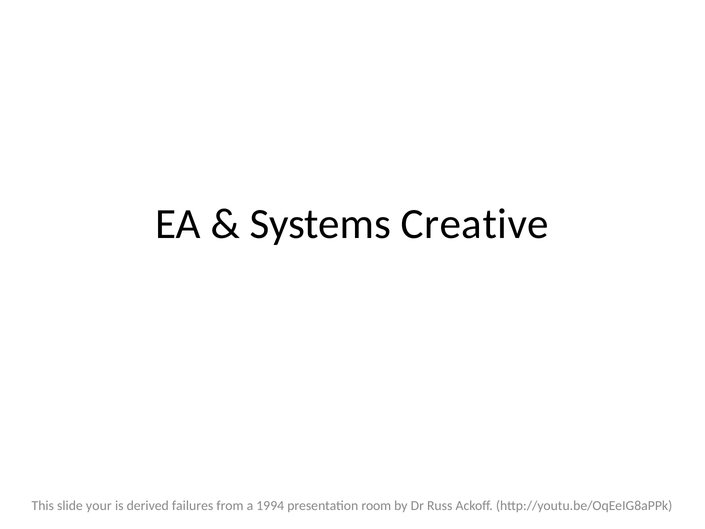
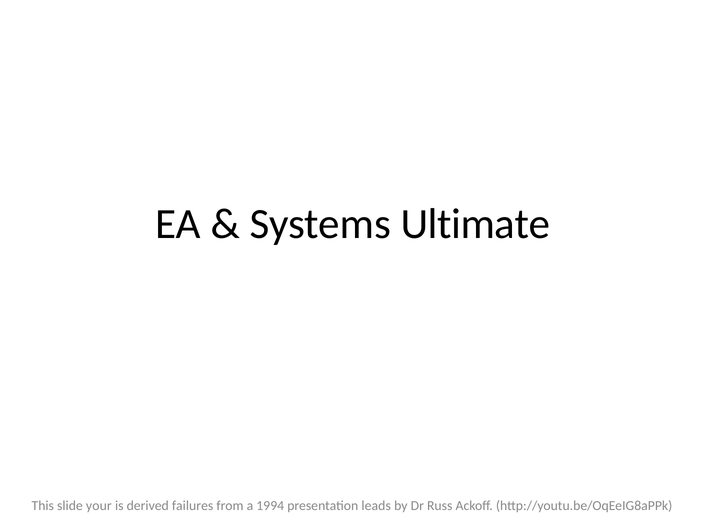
Creative: Creative -> Ultimate (475, 224)
room: room -> leads (376, 505)
